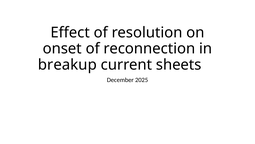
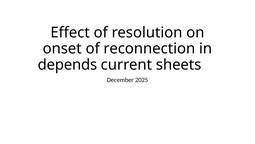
breakup: breakup -> depends (67, 65)
